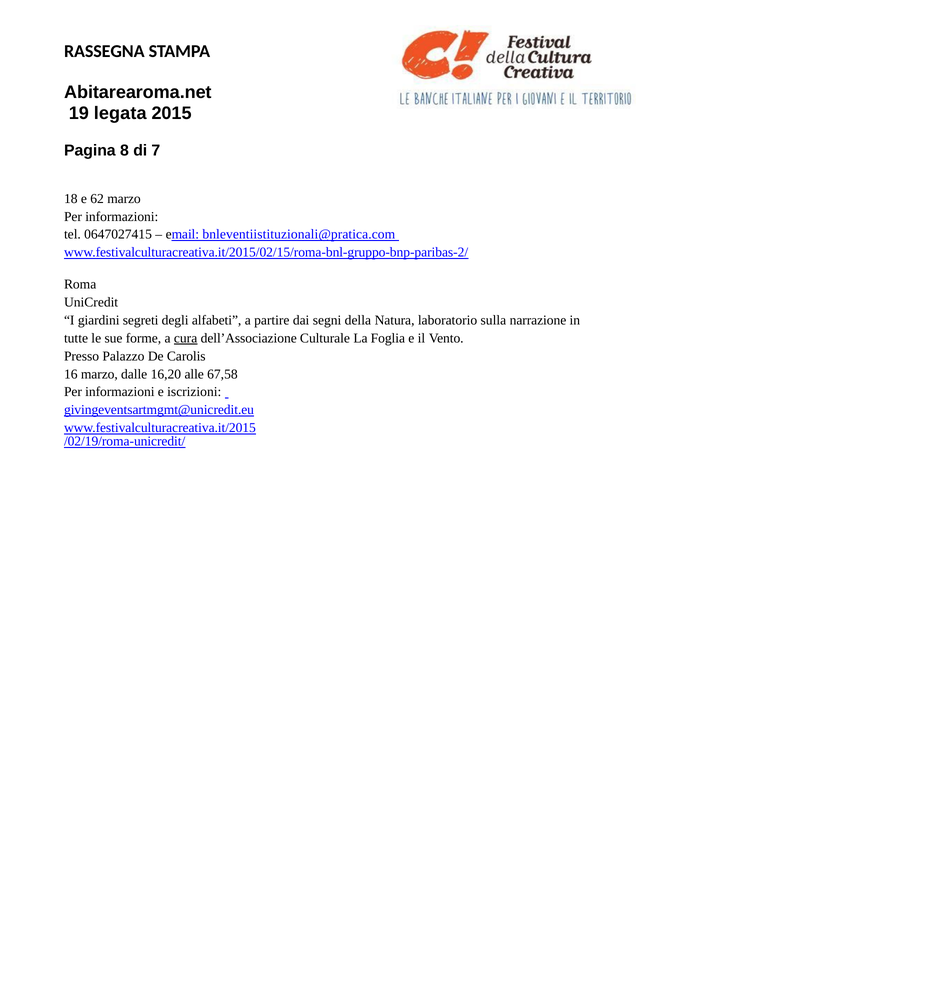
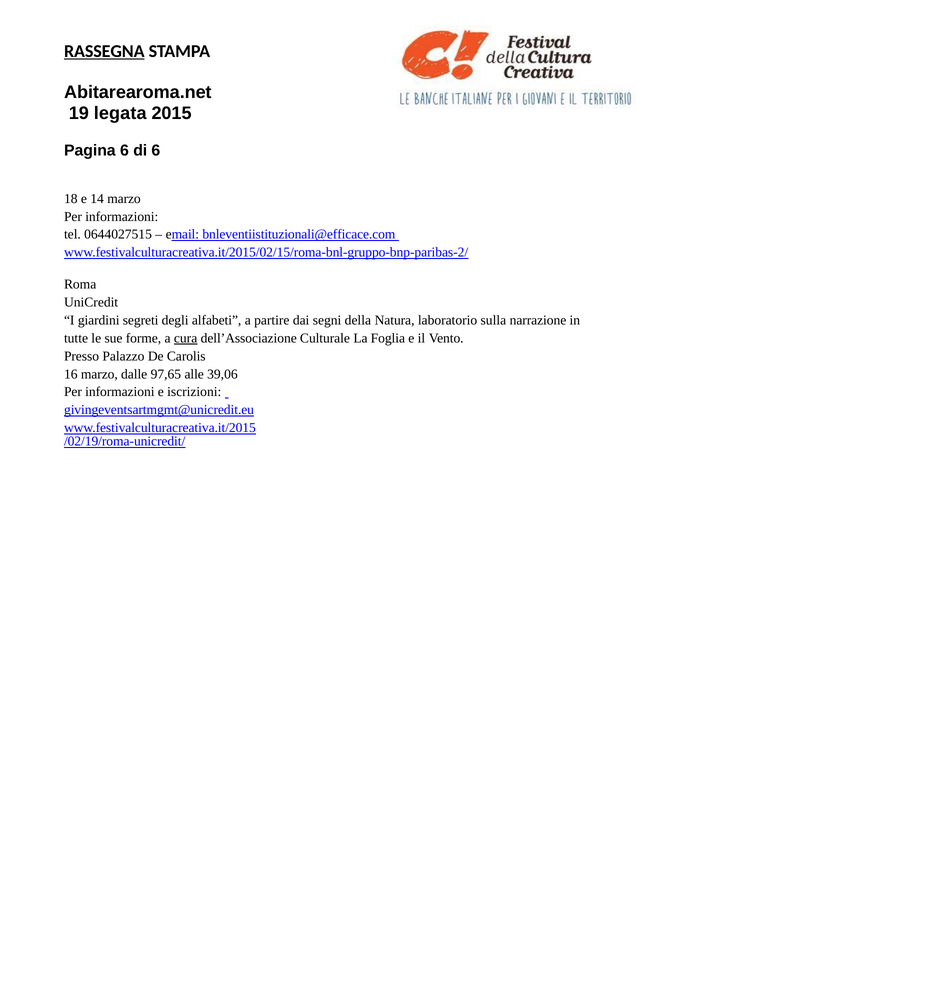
RASSEGNA underline: none -> present (104, 51)
Pagina 8: 8 -> 6 (124, 150)
di 7: 7 -> 6 (156, 150)
62: 62 -> 14 (97, 199)
0647027415: 0647027415 -> 0644027515 (118, 234)
bnleventiistituzionali@pratica.com: bnleventiistituzionali@pratica.com -> bnleventiistituzionali@efficace.com (299, 234)
16,20: 16,20 -> 97,65 (166, 374)
67,58: 67,58 -> 39,06 (222, 374)
